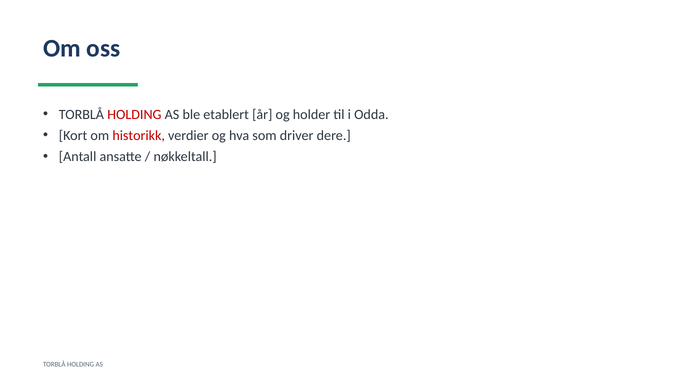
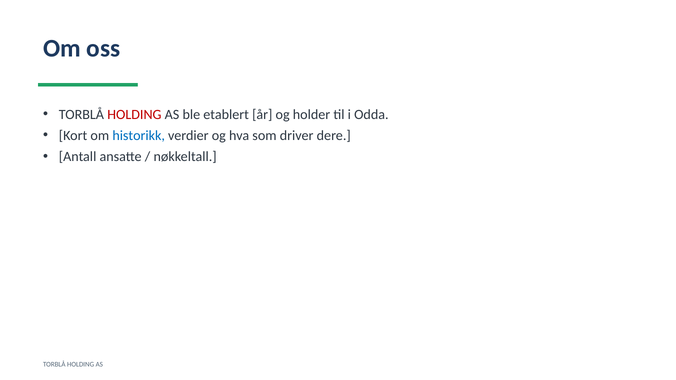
historikk colour: red -> blue (139, 136)
